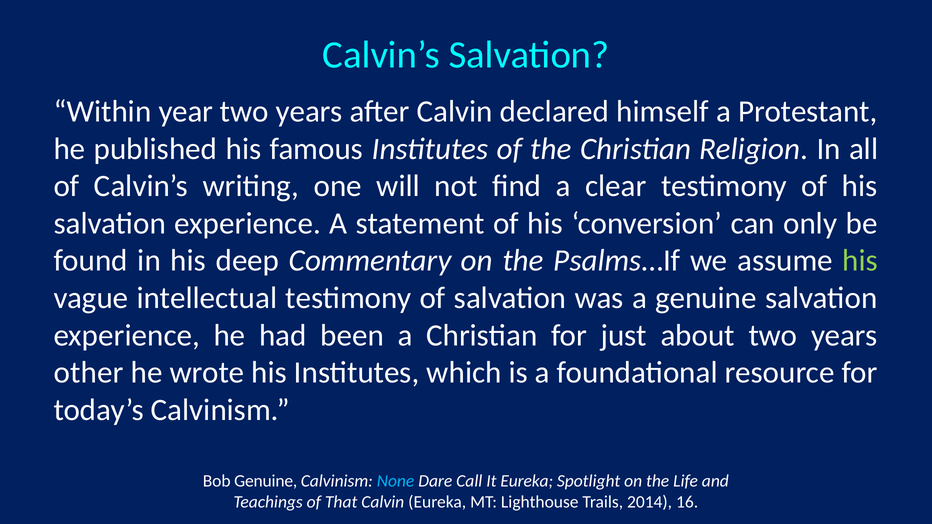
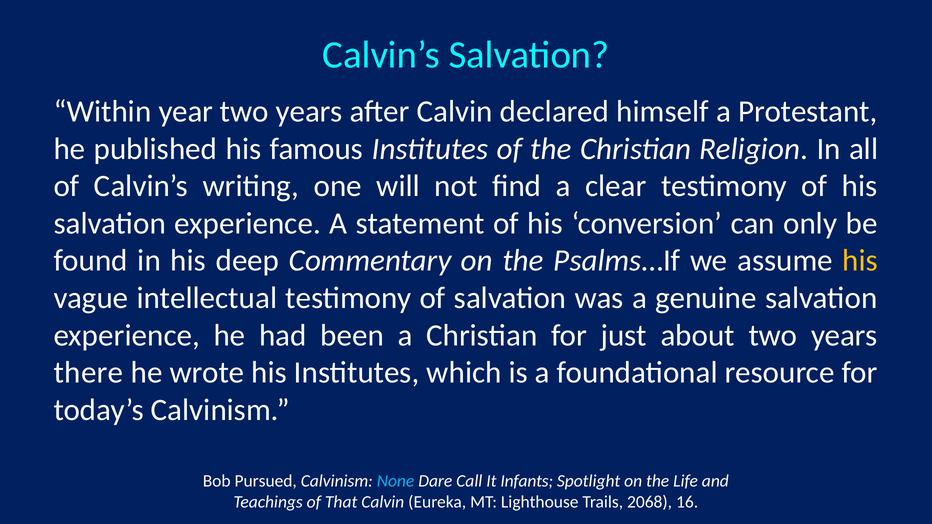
his colour: light green -> yellow (860, 261)
other: other -> there (89, 373)
Bob Genuine: Genuine -> Pursued (266, 481)
It Eureka: Eureka -> Infants (527, 481)
2014: 2014 -> 2068 (650, 502)
